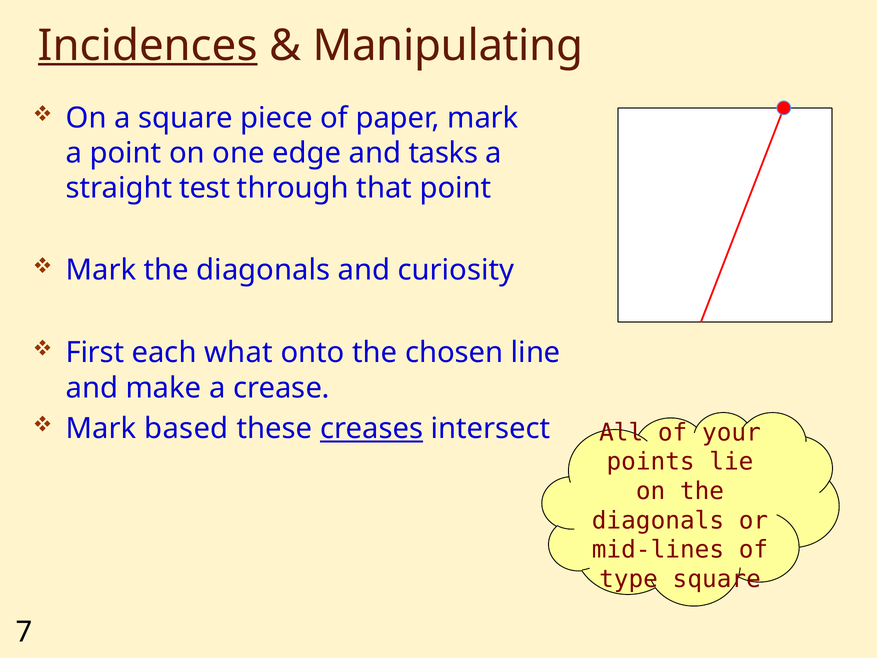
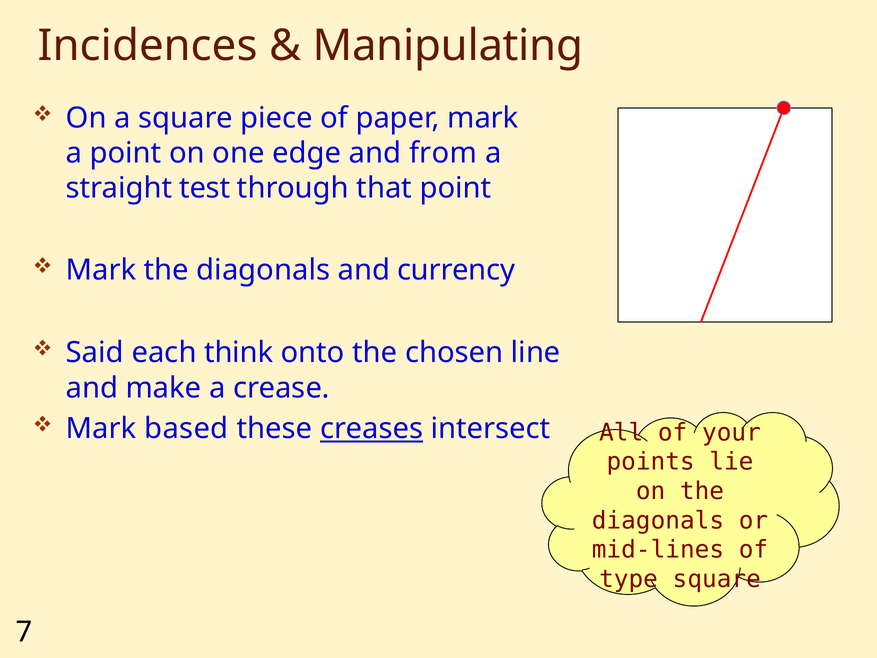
Incidences underline: present -> none (148, 46)
tasks: tasks -> from (443, 153)
curiosity: curiosity -> currency (456, 270)
First: First -> Said (95, 353)
what: what -> think (239, 353)
